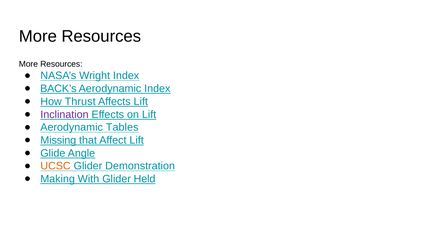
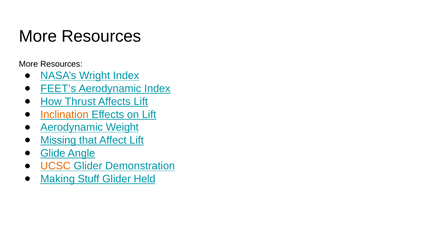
BACK’s: BACK’s -> FEET’s (58, 88)
Inclination colour: purple -> orange (64, 114)
Tables: Tables -> Weight (122, 127)
With: With -> Stuff (89, 179)
